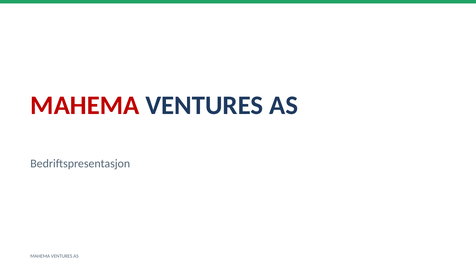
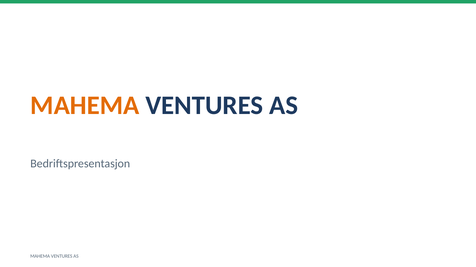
MAHEMA colour: red -> orange (85, 106)
